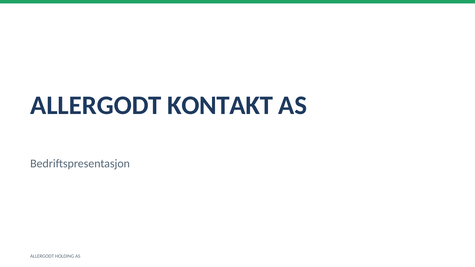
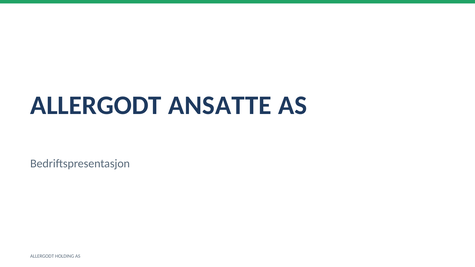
KONTAKT: KONTAKT -> ANSATTE (220, 105)
